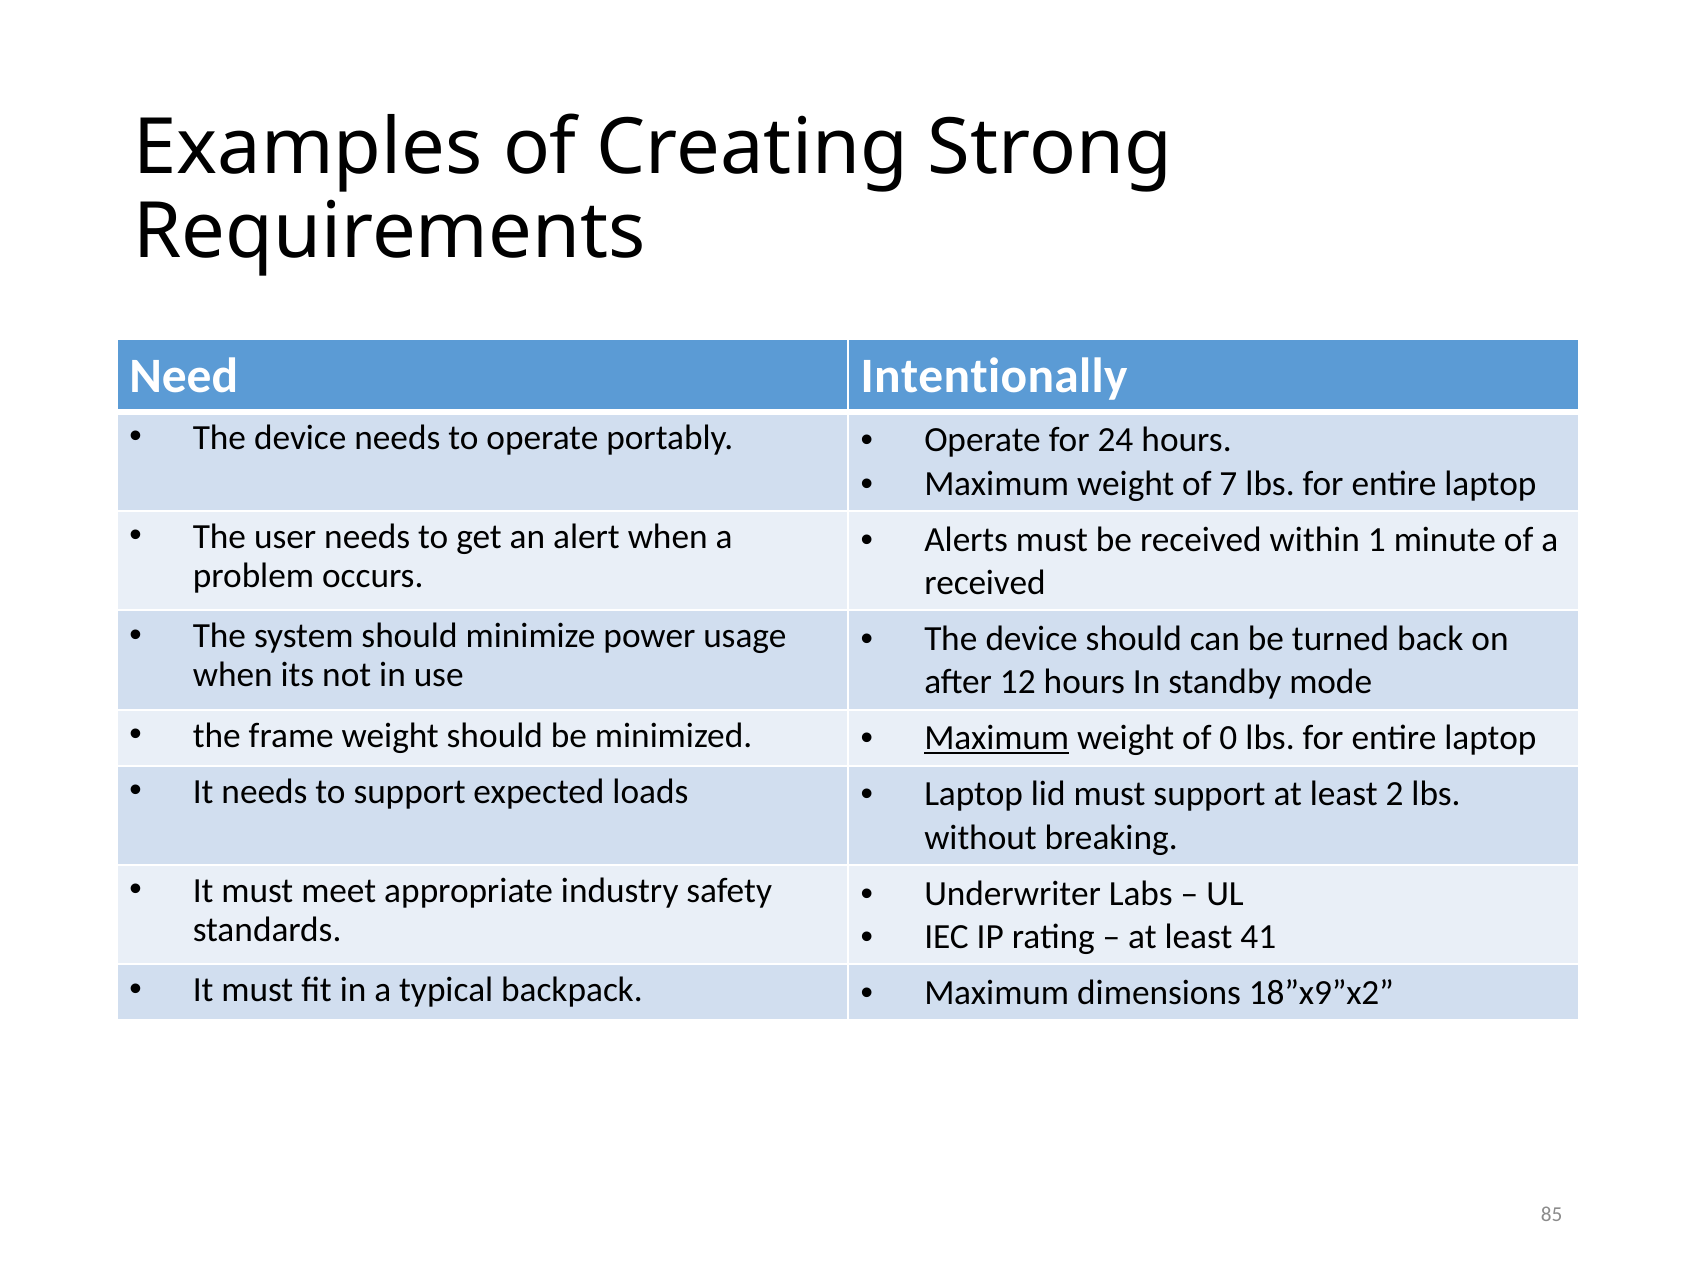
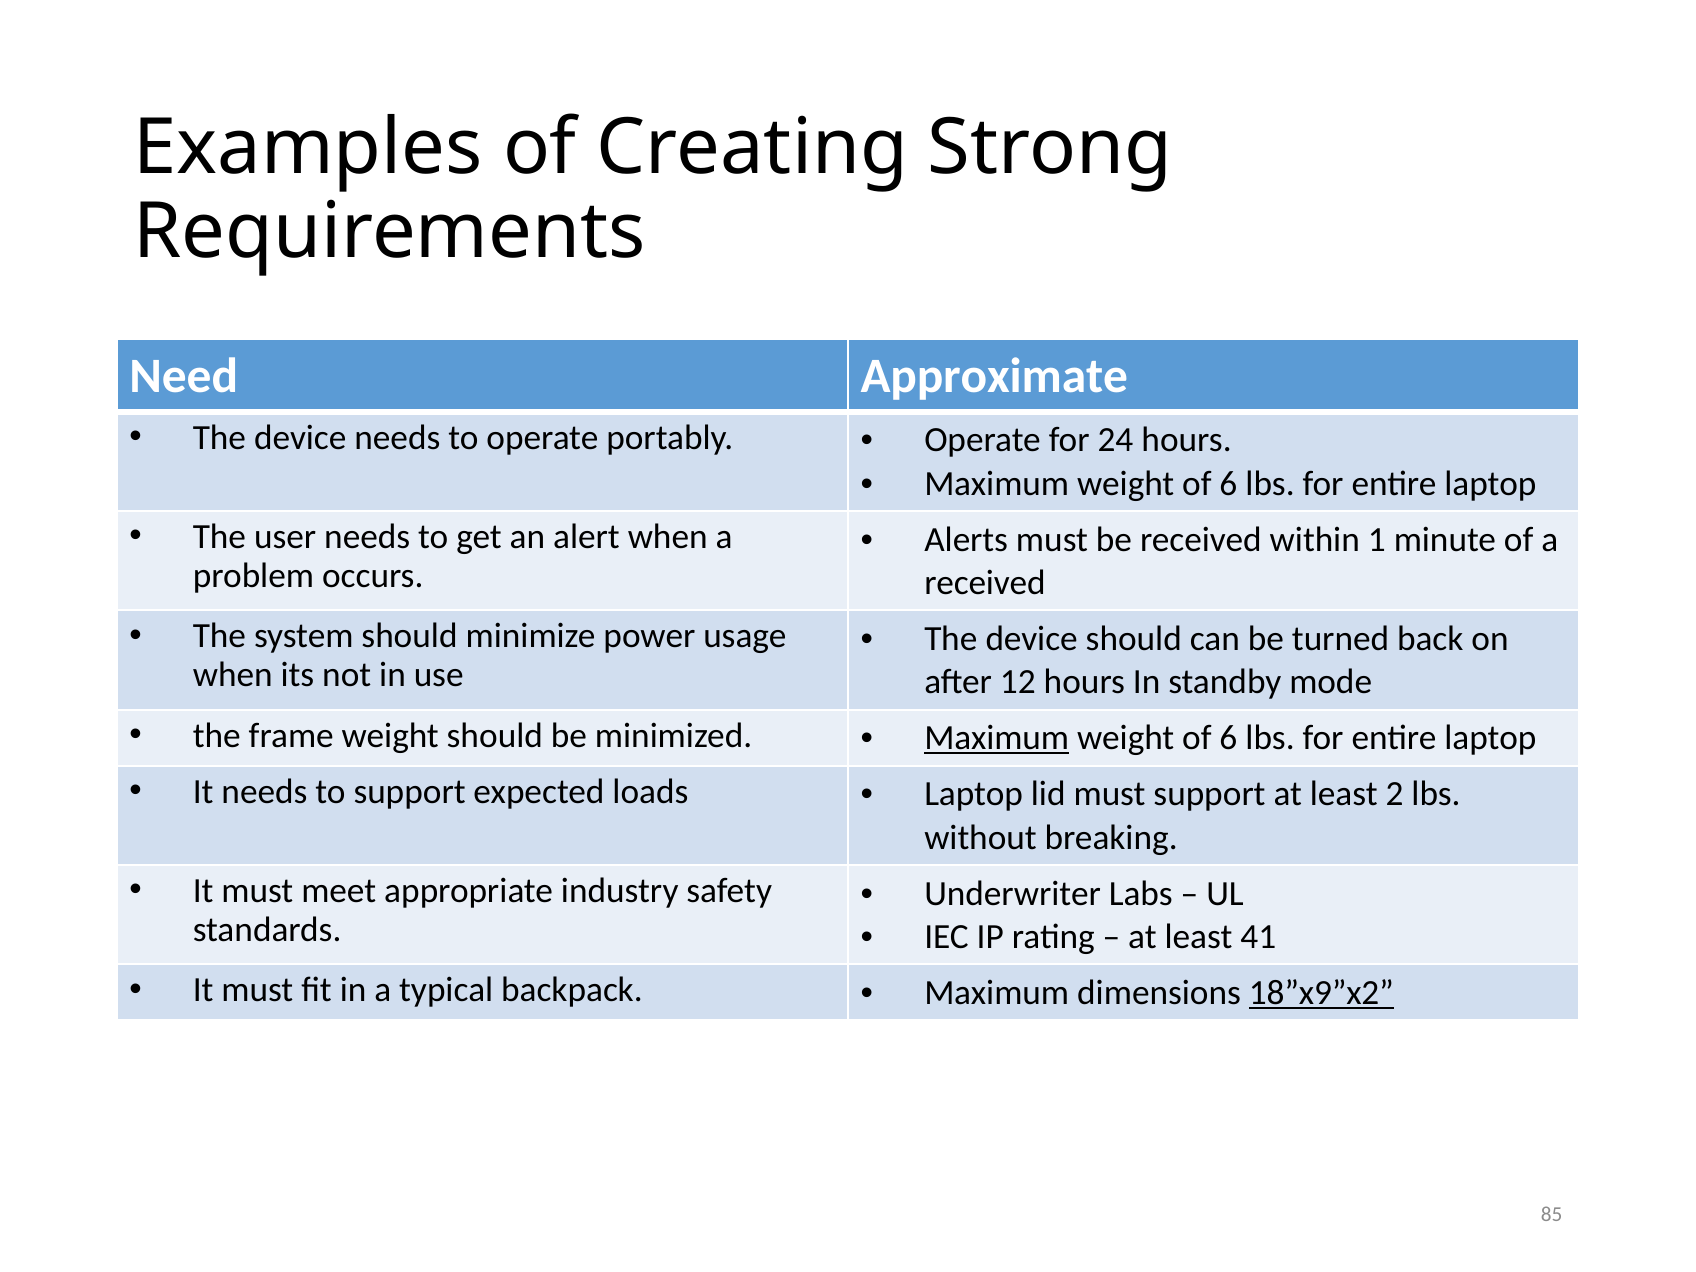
Intentionally: Intentionally -> Approximate (994, 376)
7: 7 -> 6 (1228, 483)
0: 0 -> 6 (1228, 738)
18”x9”x2 underline: none -> present (1321, 993)
